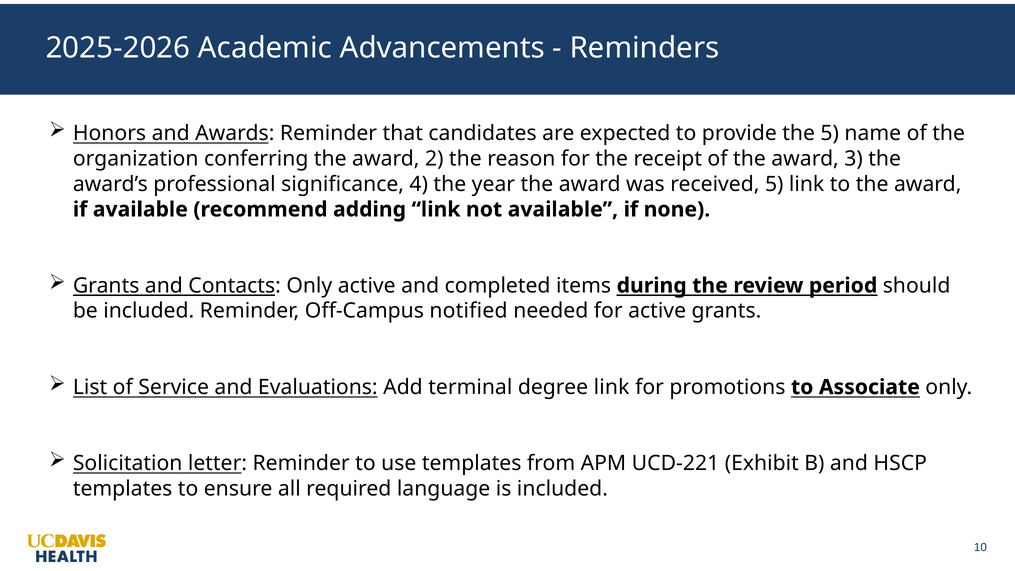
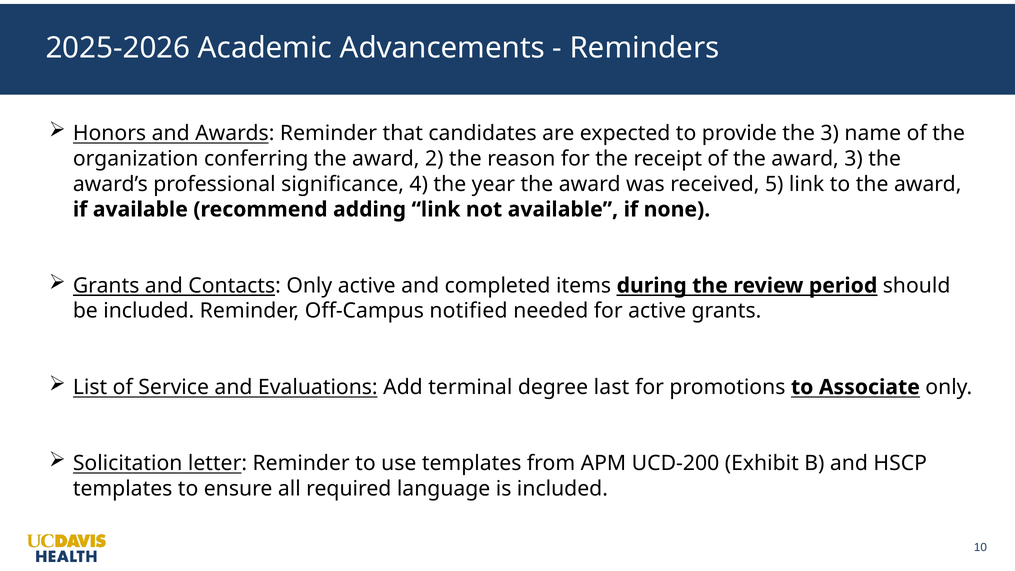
the 5: 5 -> 3 (830, 133)
degree link: link -> last (612, 387)
UCD-221: UCD-221 -> UCD-200 (676, 463)
